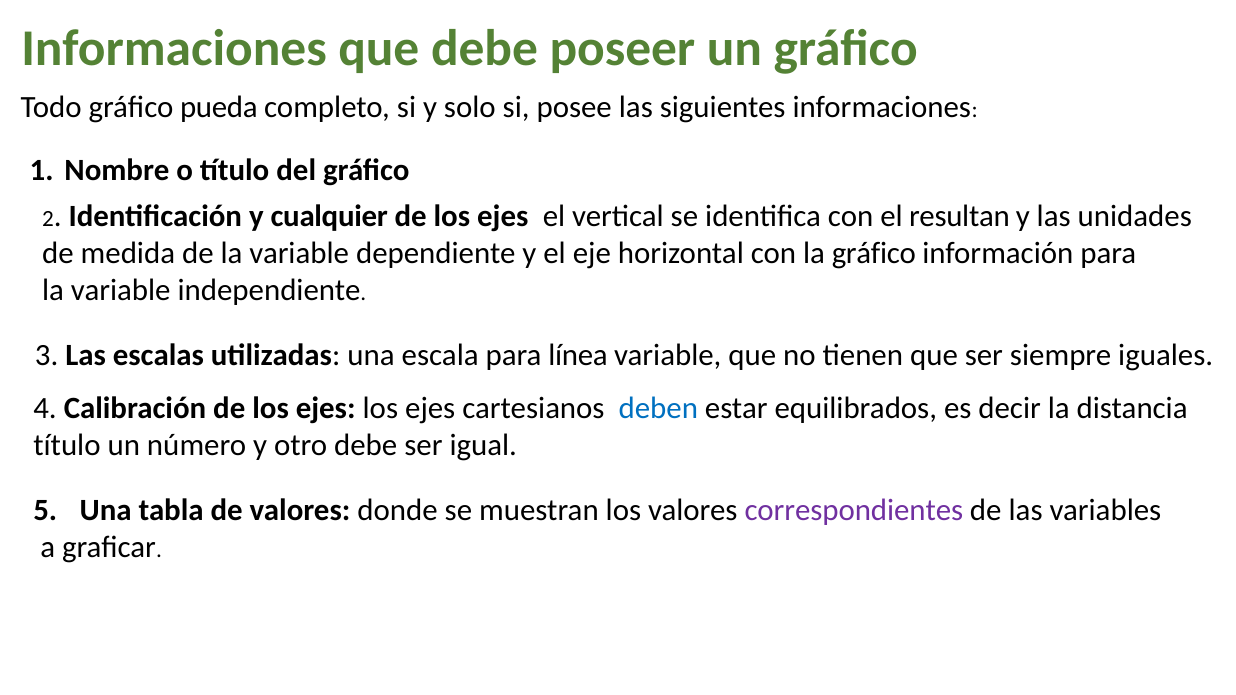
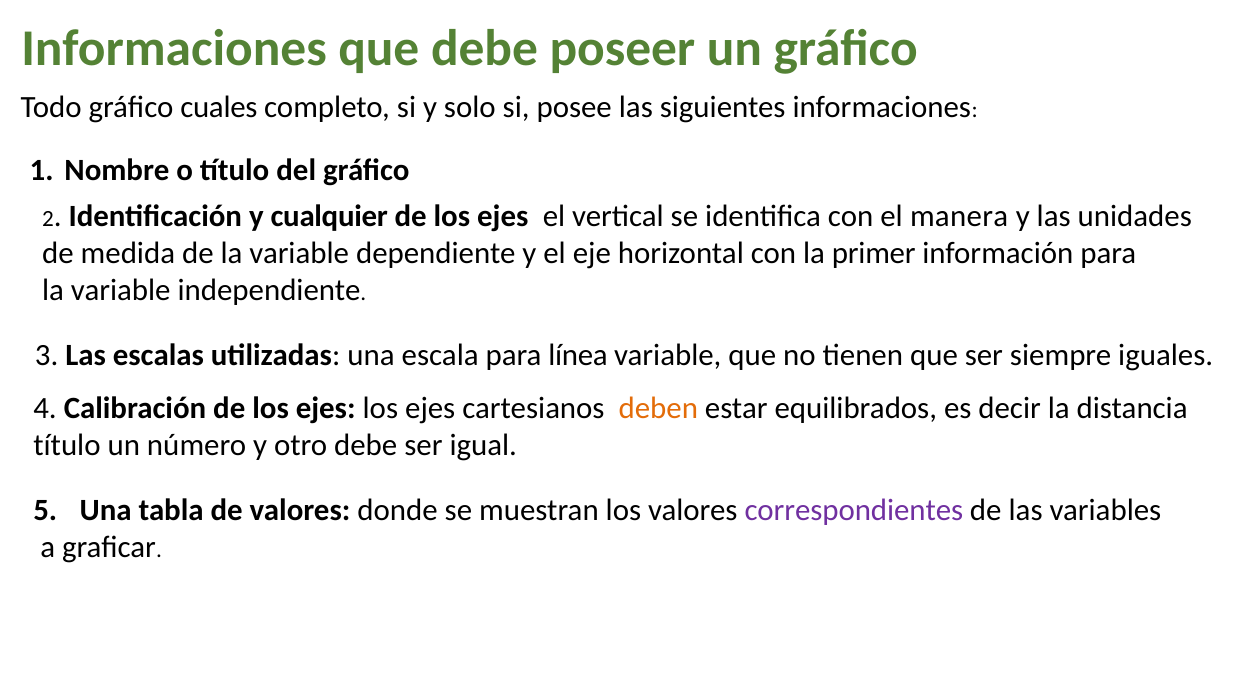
pueda: pueda -> cuales (219, 107)
resultan: resultan -> manera (959, 216)
la gráfico: gráfico -> primer (874, 253)
deben colour: blue -> orange (658, 408)
